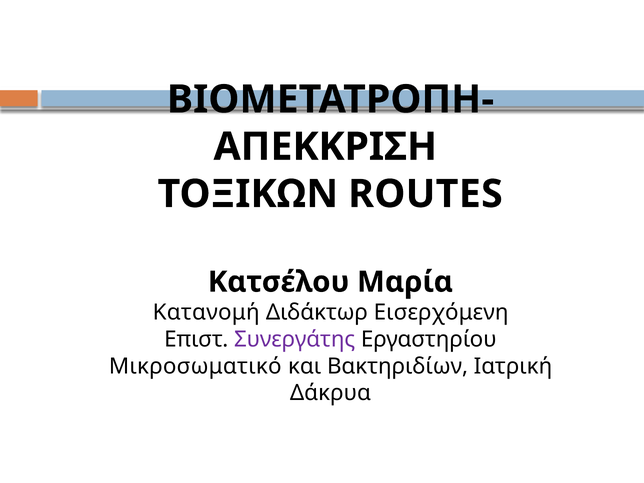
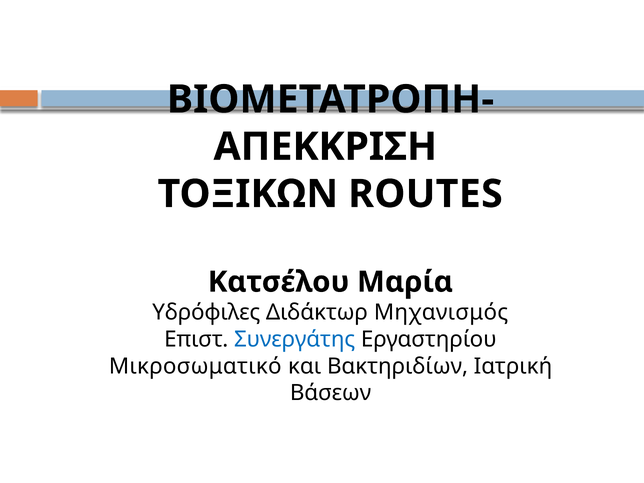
Κατανομή: Κατανομή -> Υδρόφιλες (206, 313)
Εισερχόμενη: Εισερχόμενη -> Μηχανισμός (441, 313)
Συνεργάτης colour: purple -> blue (295, 339)
Δάκρυα: Δάκρυα -> Βάσεων (331, 393)
